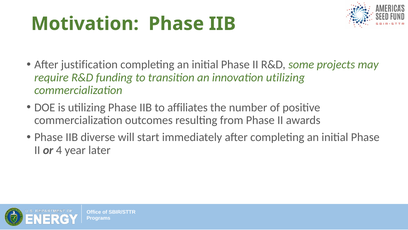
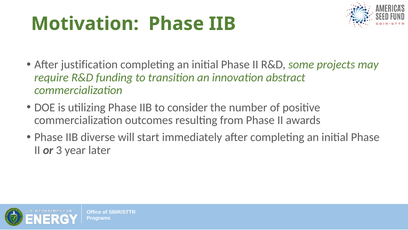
innovation utilizing: utilizing -> abstract (286, 77)
affiliates: affiliates -> consider (188, 107)
4: 4 -> 3 (59, 150)
